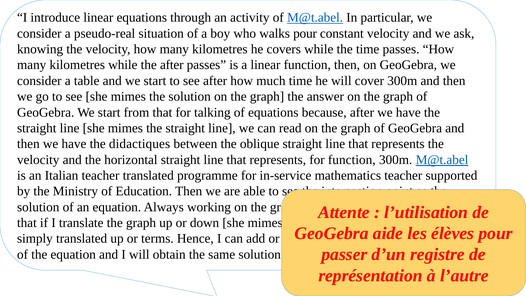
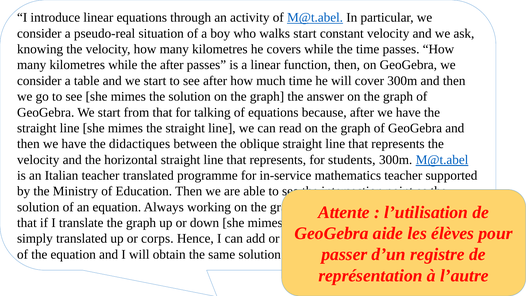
walks pour: pour -> start (305, 33)
for function: function -> students (352, 160)
terms: terms -> corps (157, 239)
